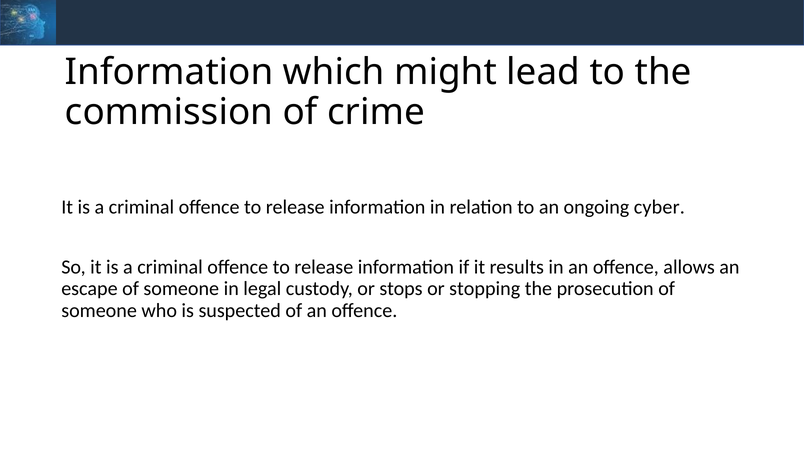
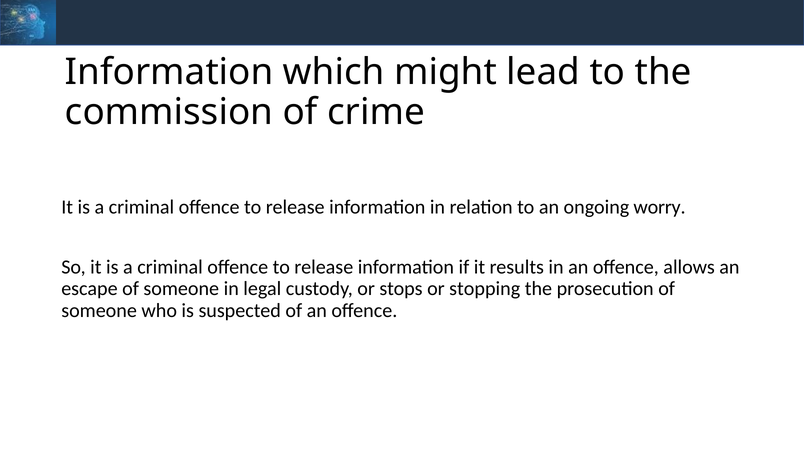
cyber: cyber -> worry (660, 207)
